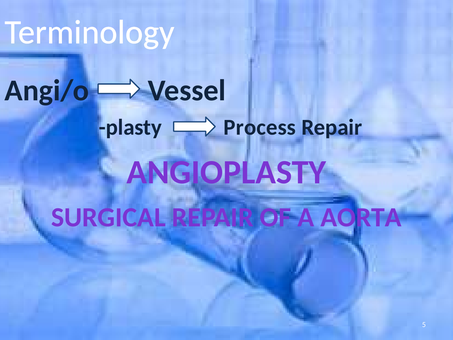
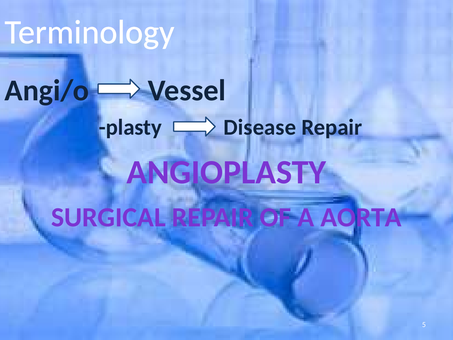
Process: Process -> Disease (260, 127)
